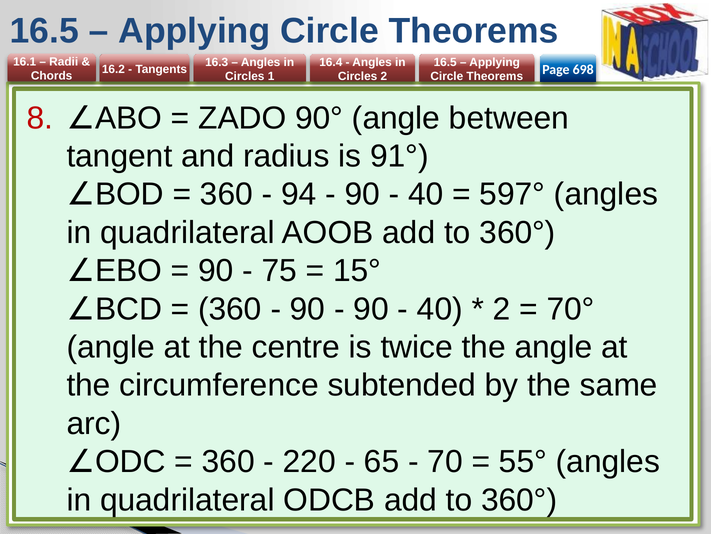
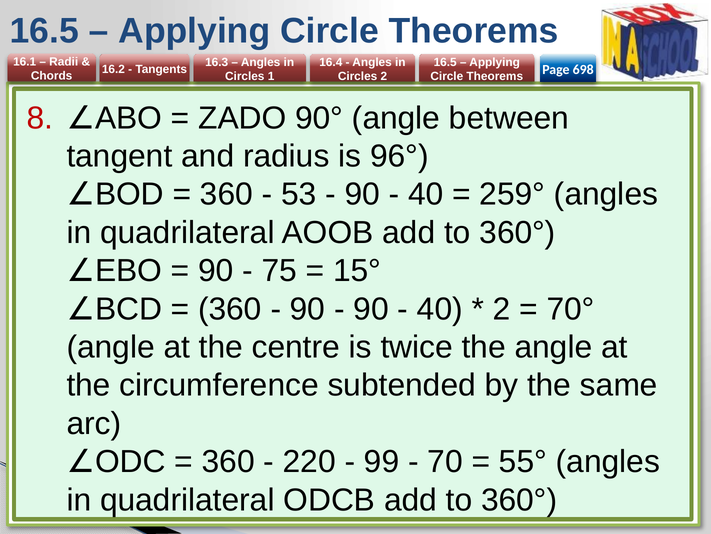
91°: 91° -> 96° (399, 156)
94: 94 -> 53 (299, 194)
597°: 597° -> 259° (512, 194)
65: 65 -> 99 (382, 461)
